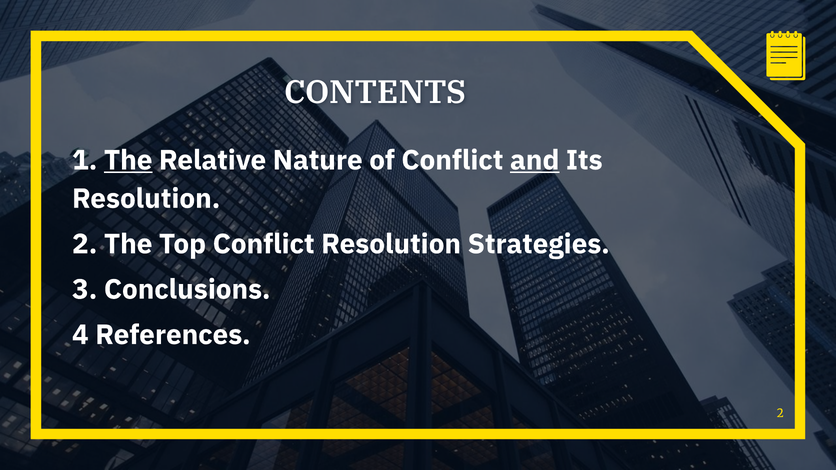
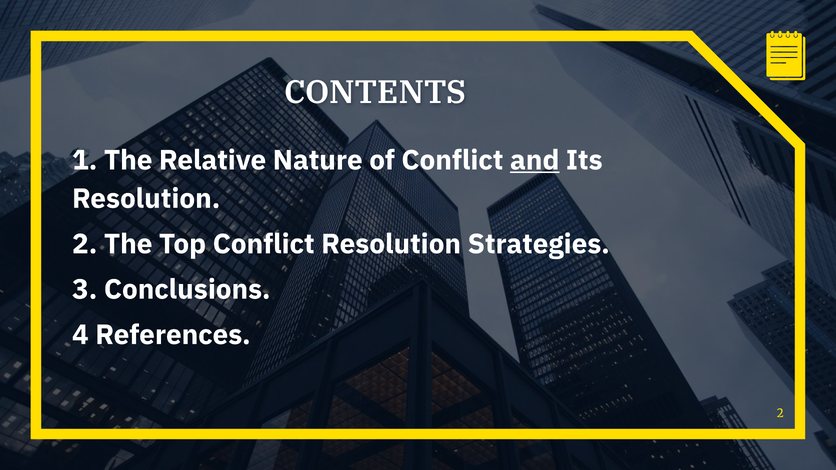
The underline: present -> none (128, 160)
